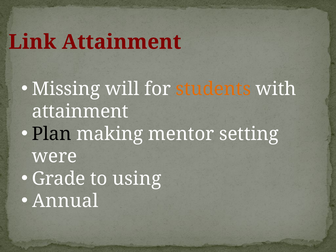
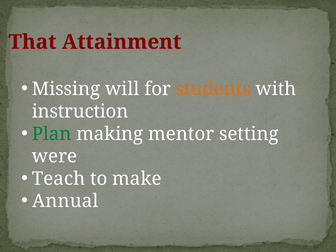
Link: Link -> That (32, 42)
attainment: attainment -> instruction (80, 111)
Plan colour: black -> green (52, 134)
Grade: Grade -> Teach (59, 179)
using: using -> make (137, 179)
